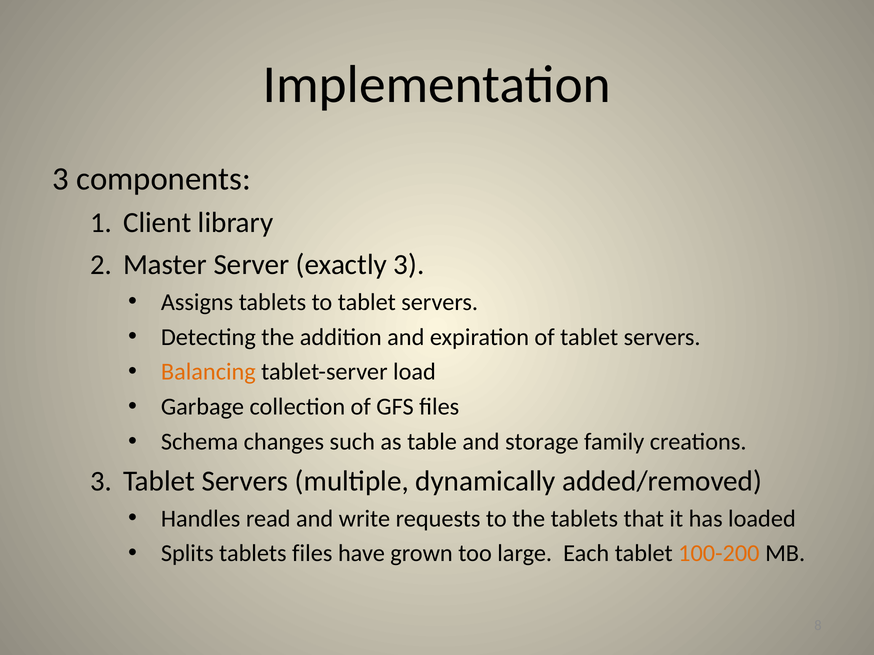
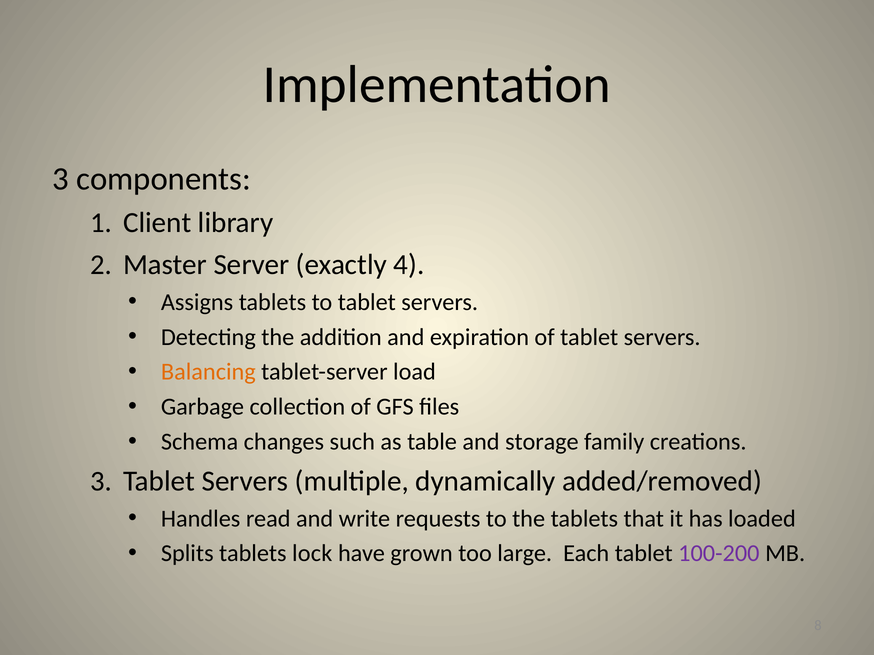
exactly 3: 3 -> 4 (409, 265)
tablets files: files -> lock (312, 554)
100-200 colour: orange -> purple (719, 554)
